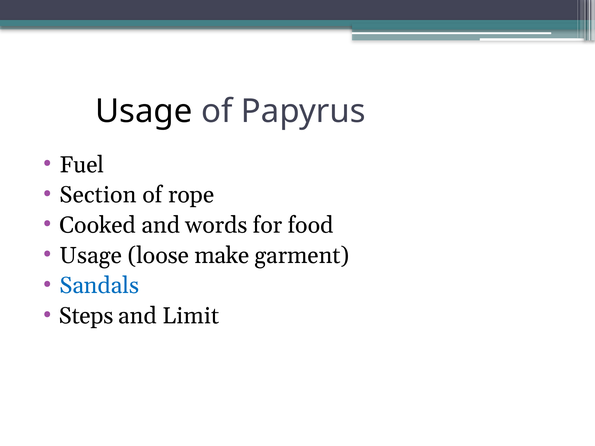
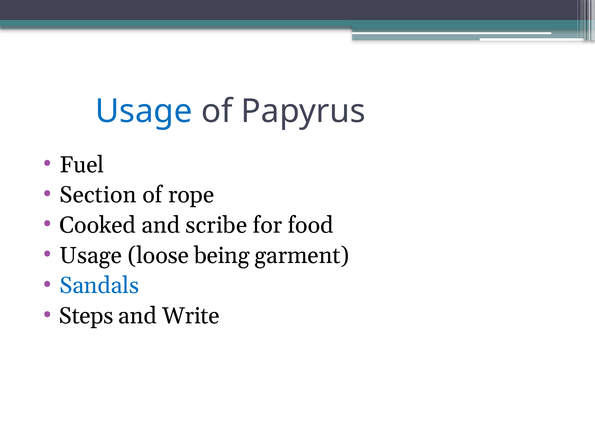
Usage colour: black -> blue (144, 111)
words: words -> scribe (216, 225)
make: make -> being (222, 256)
Limit: Limit -> Write (191, 316)
